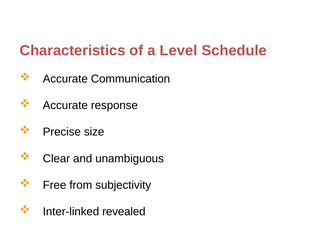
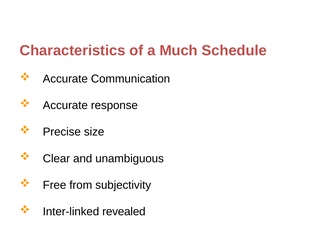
Level: Level -> Much (179, 50)
